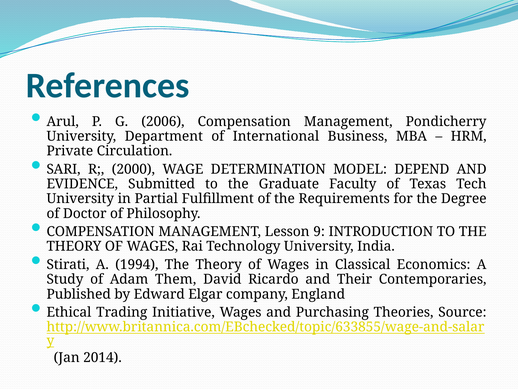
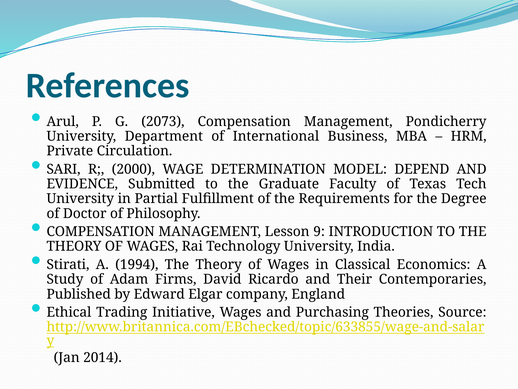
2006: 2006 -> 2073 (163, 121)
Them: Them -> Firms (176, 279)
